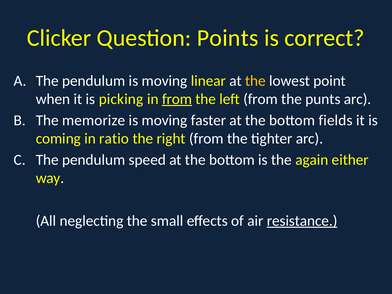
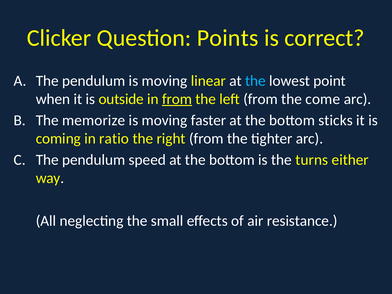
the colour: yellow -> light blue (255, 81)
picking: picking -> outside (121, 99)
punts: punts -> come (323, 99)
fields: fields -> sticks (336, 120)
again: again -> turns (312, 160)
resistance underline: present -> none (302, 221)
